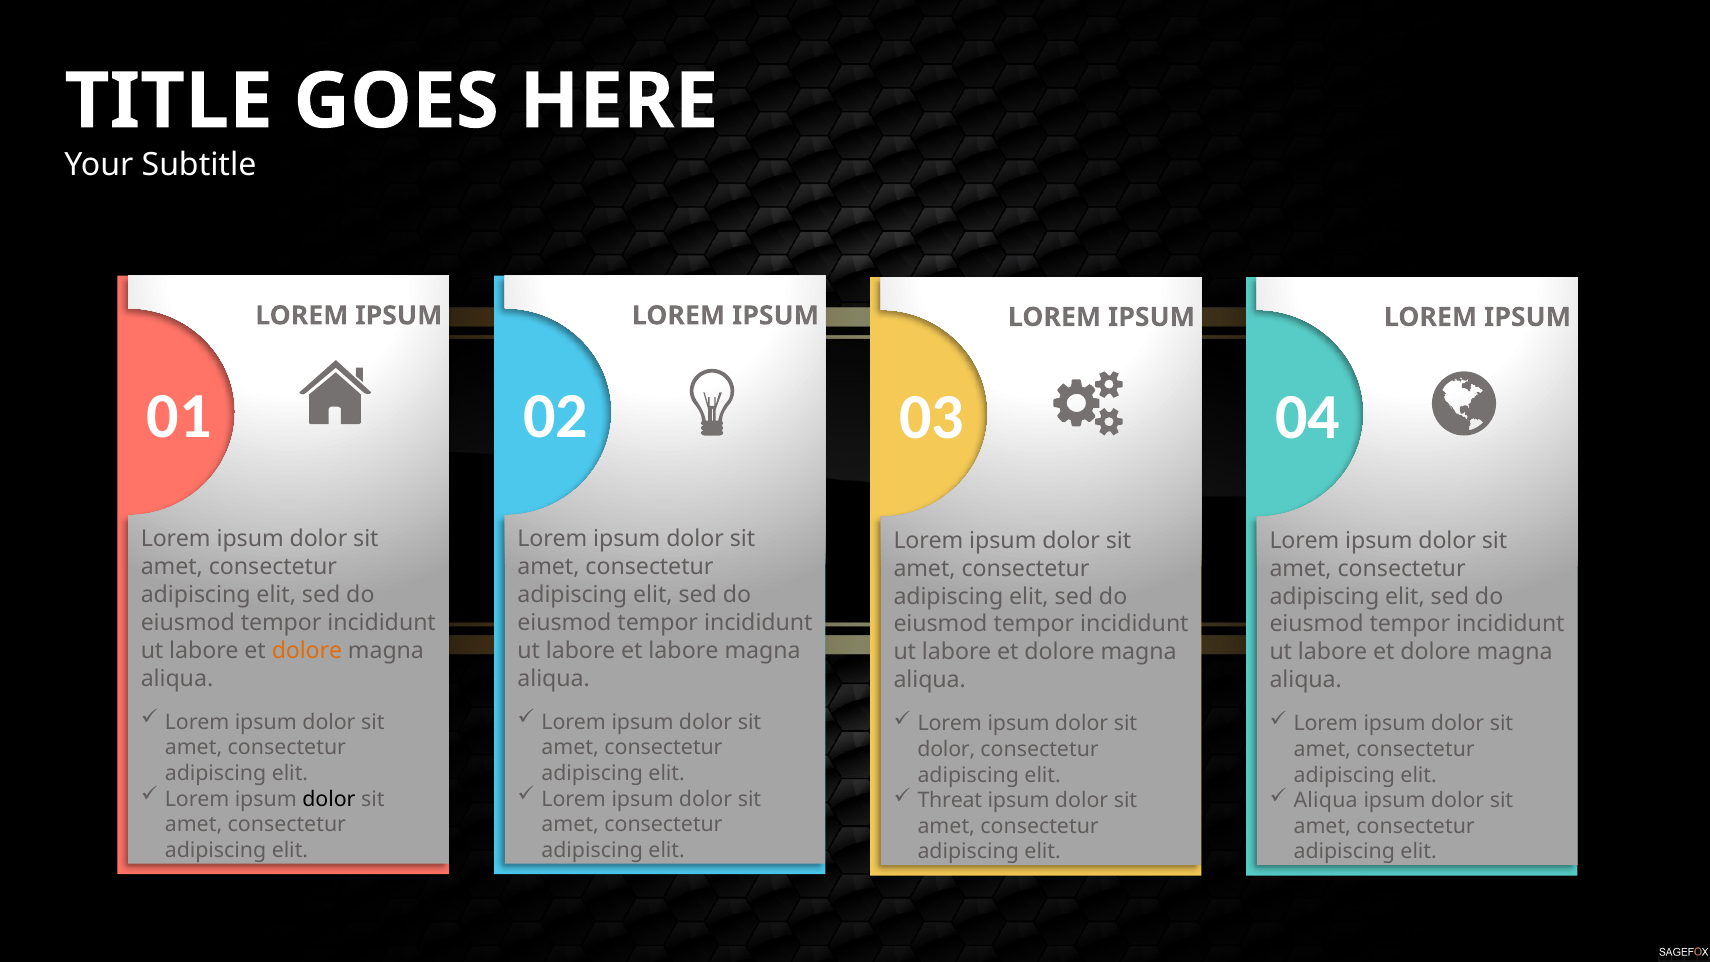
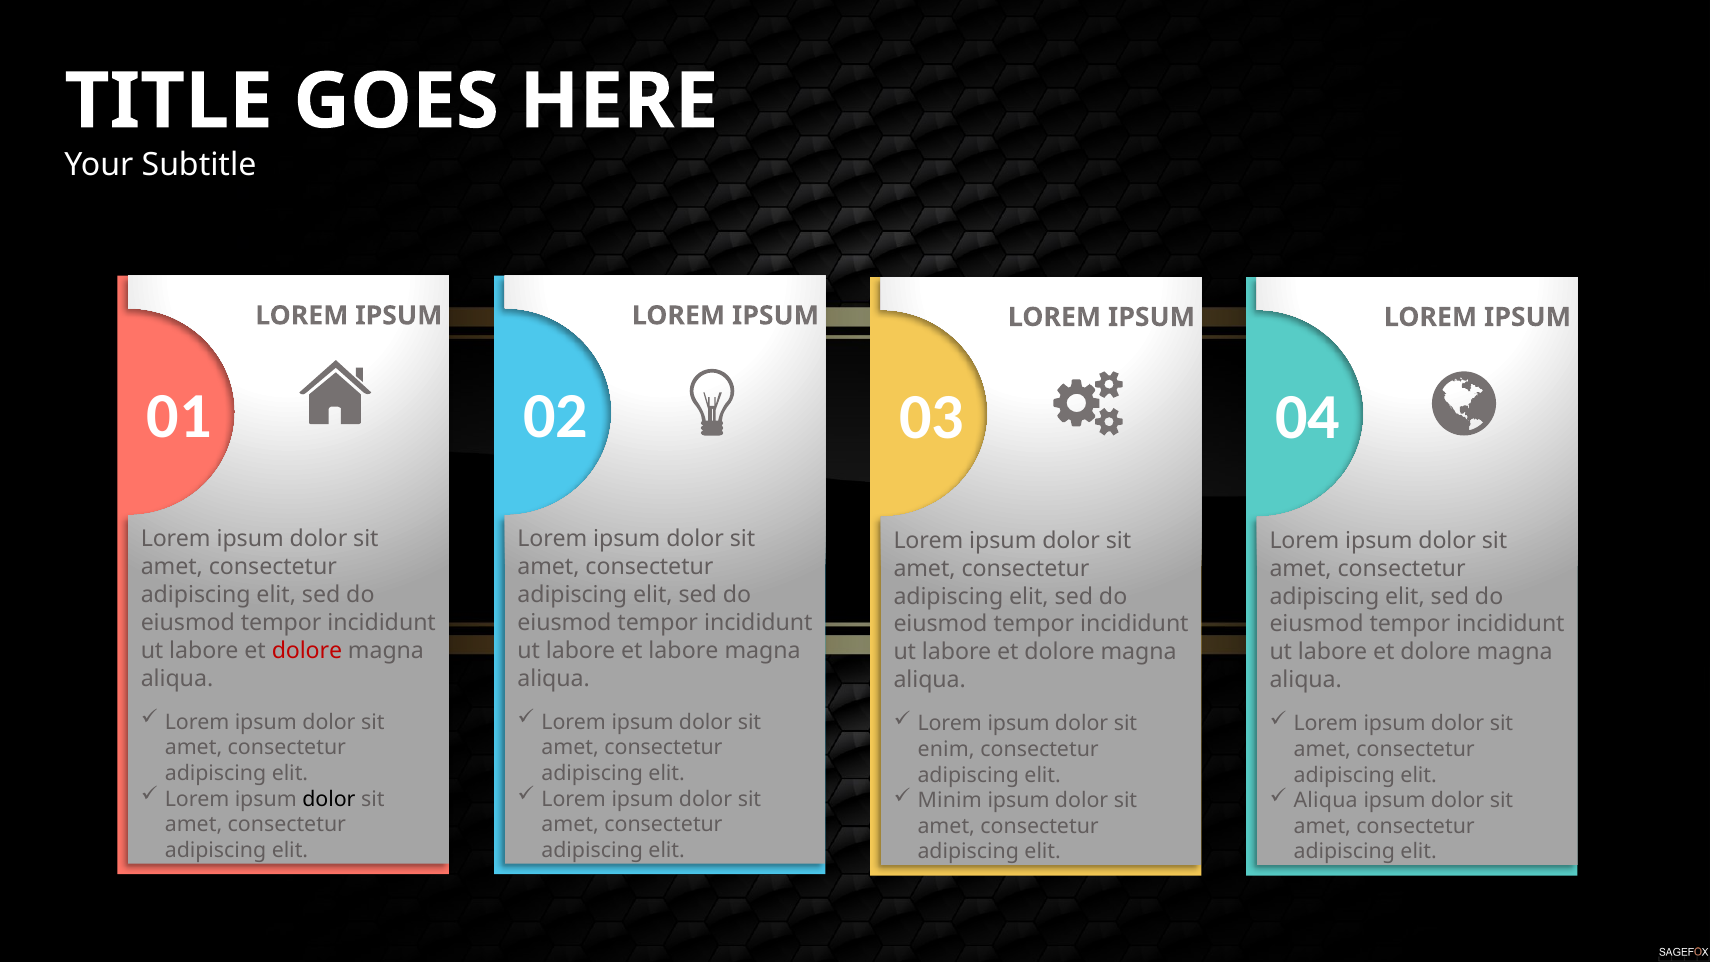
dolore colour: orange -> red (307, 650)
dolor: dolor -> enim (946, 749)
Threat: Threat -> Minim (950, 801)
